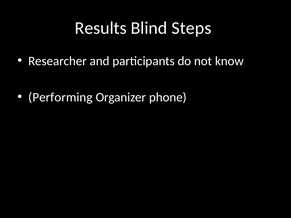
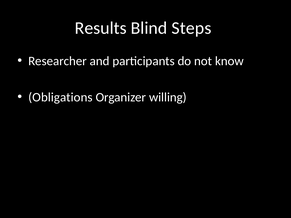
Performing: Performing -> Obligations (60, 97)
phone: phone -> willing (168, 97)
